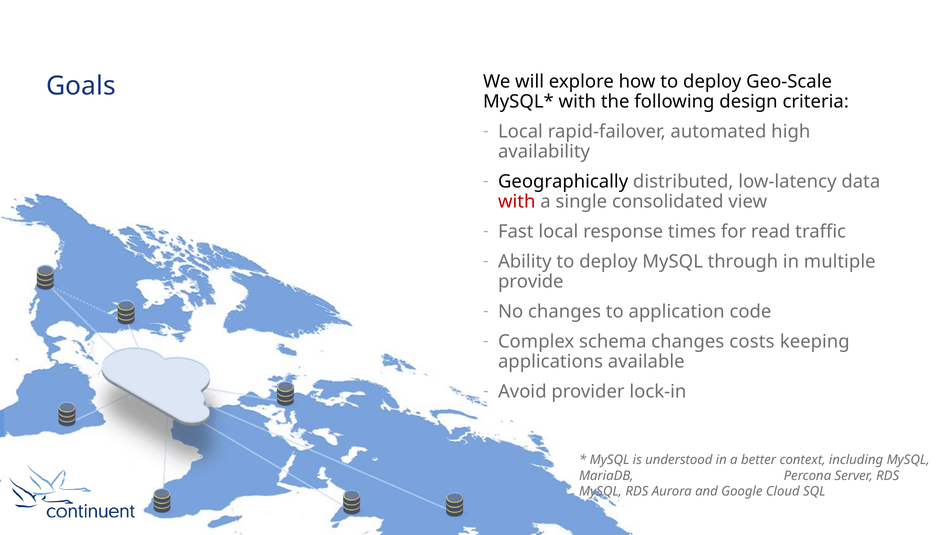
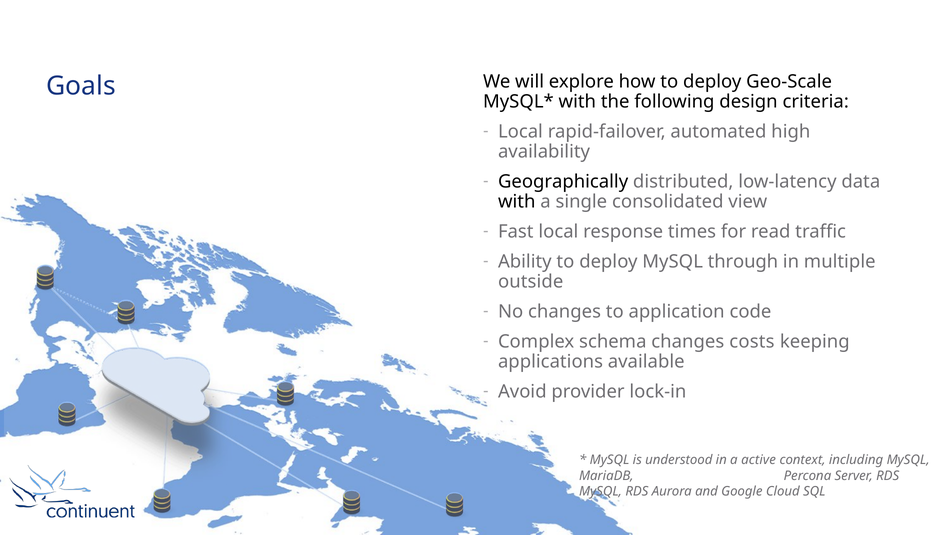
with colour: red -> black (517, 202)
provide: provide -> outside (531, 282)
better: better -> active (759, 460)
